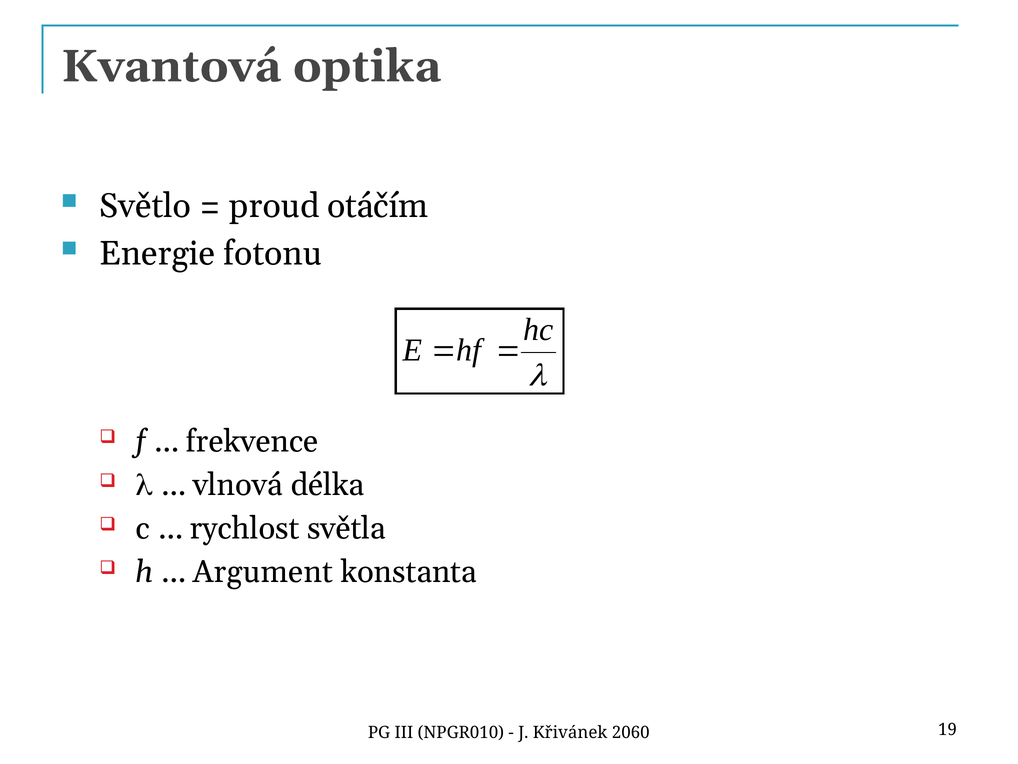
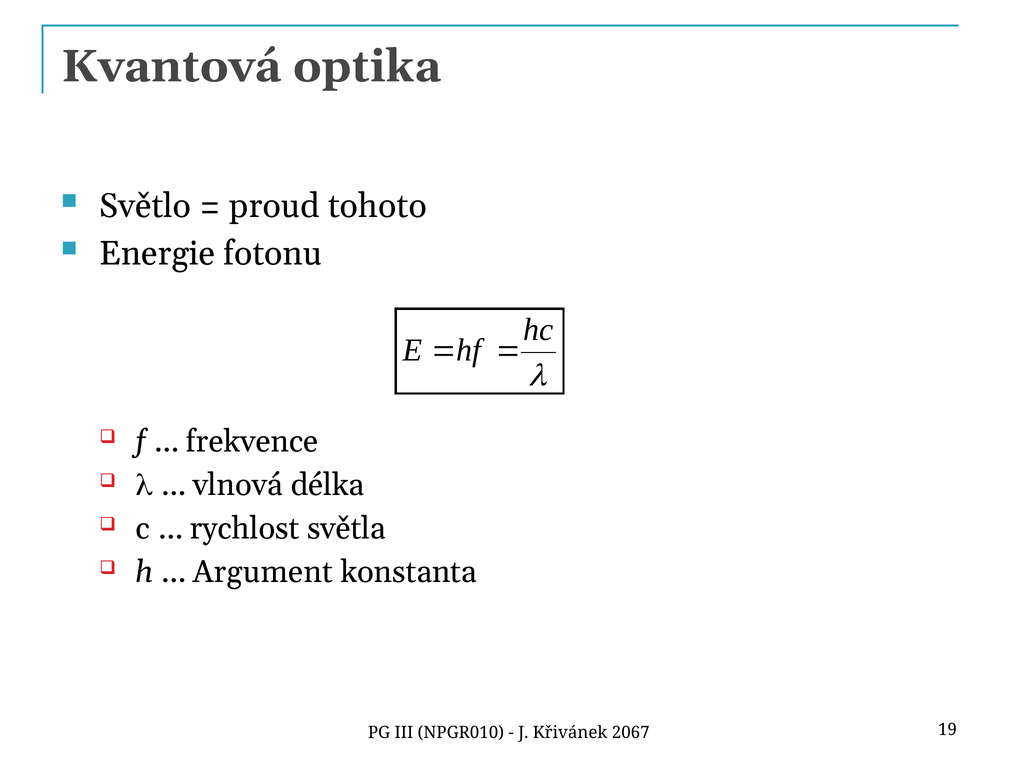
otáčím: otáčím -> tohoto (377, 206)
2060: 2060 -> 2067 (631, 732)
